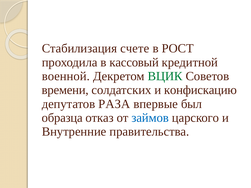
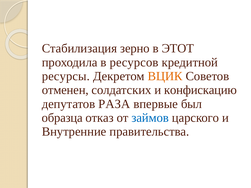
счете: счете -> зерно (135, 48)
РОСТ: РОСТ -> ЭТОТ (178, 48)
кассовый: кассовый -> ресурсов (134, 62)
военной: военной -> ресурсы (66, 76)
ВЦИК colour: green -> orange (165, 76)
времени: времени -> отменен (65, 90)
